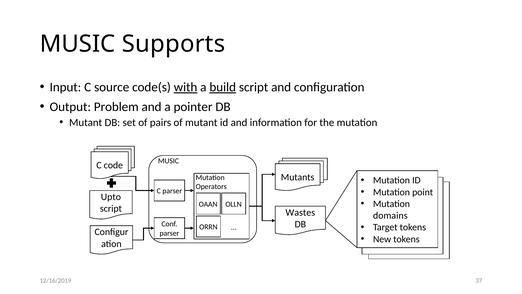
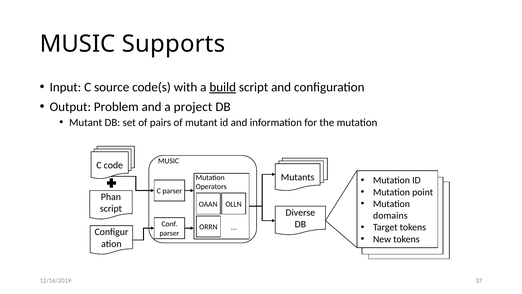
with underline: present -> none (186, 87)
pointer: pointer -> project (193, 107)
Upto: Upto -> Phan (111, 197)
Wastes: Wastes -> Diverse (300, 212)
